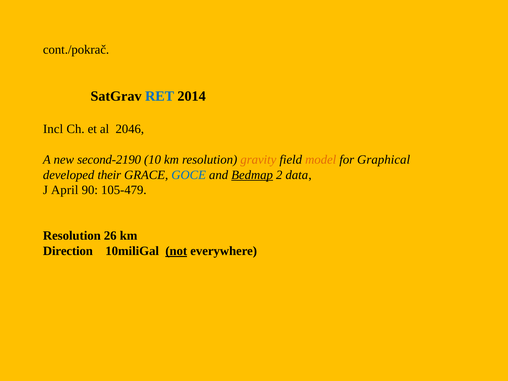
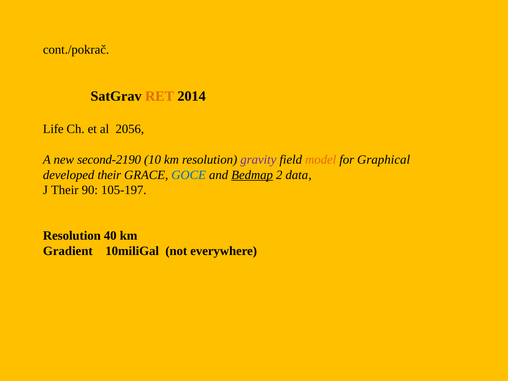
RET colour: blue -> orange (160, 96)
Incl: Incl -> Life (53, 129)
2046: 2046 -> 2056 (130, 129)
gravity colour: orange -> purple (258, 160)
J April: April -> Their (65, 190)
105-479: 105-479 -> 105-197 (124, 190)
26: 26 -> 40 (110, 236)
Direction: Direction -> Gradient (68, 251)
not underline: present -> none (176, 251)
